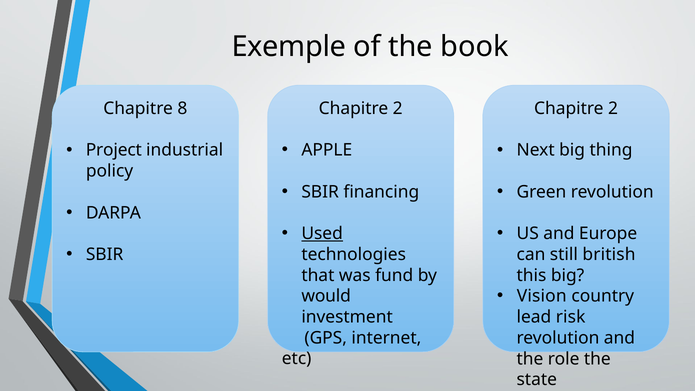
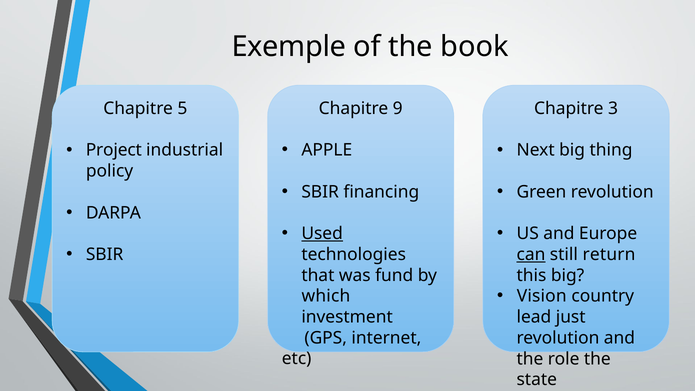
8: 8 -> 5 (182, 109)
2: 2 -> 9 (398, 108)
2: 2 -> 3 (613, 109)
can underline: none -> present (531, 254)
british: british -> return (609, 254)
would: would -> which (326, 296)
risk: risk -> just (571, 317)
